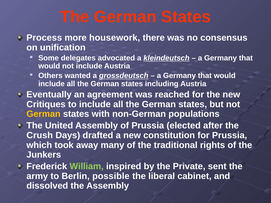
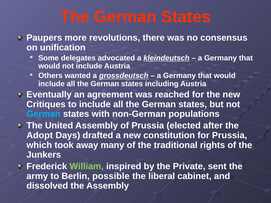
Process: Process -> Paupers (44, 38)
housework: housework -> revolutions (115, 38)
German colour: yellow -> light blue (44, 114)
Crush: Crush -> Adopt (40, 135)
